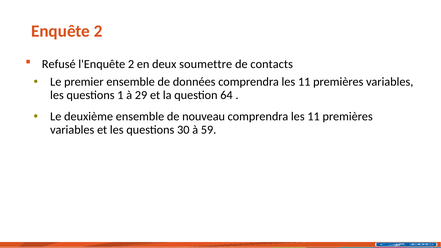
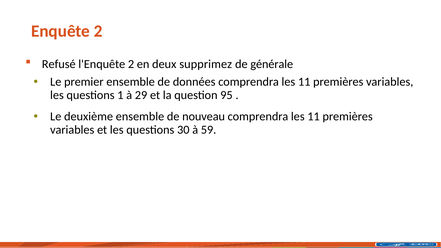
soumettre: soumettre -> supprimez (206, 64)
contacts: contacts -> générale (272, 64)
64: 64 -> 95 (226, 95)
